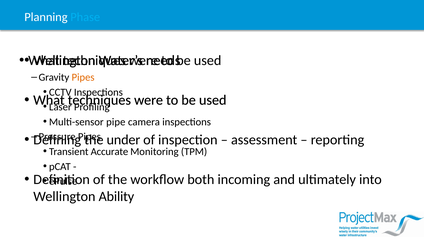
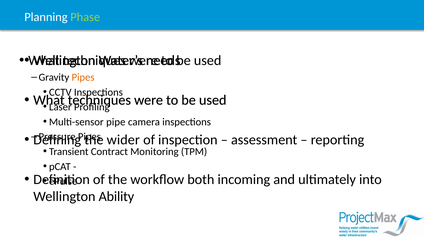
Phase colour: light blue -> light green (85, 17)
under: under -> wider (123, 140)
Accurate: Accurate -> Contract (109, 151)
